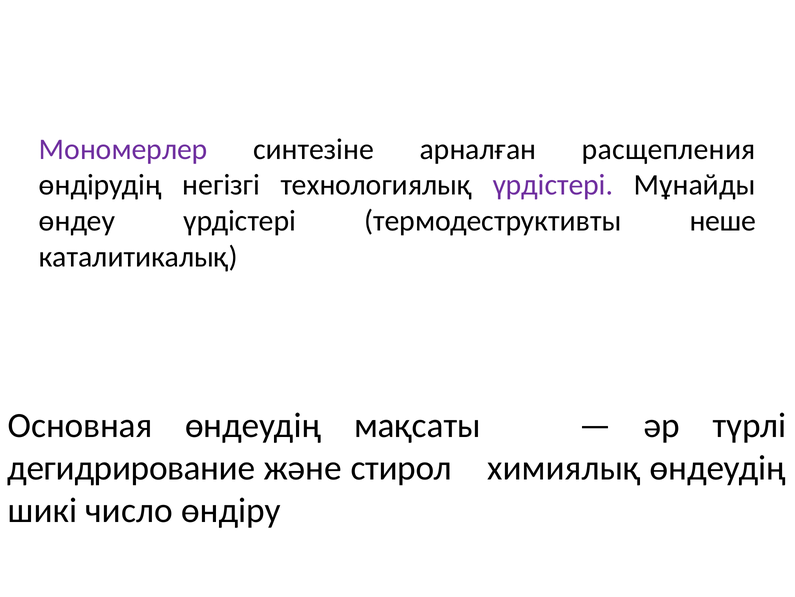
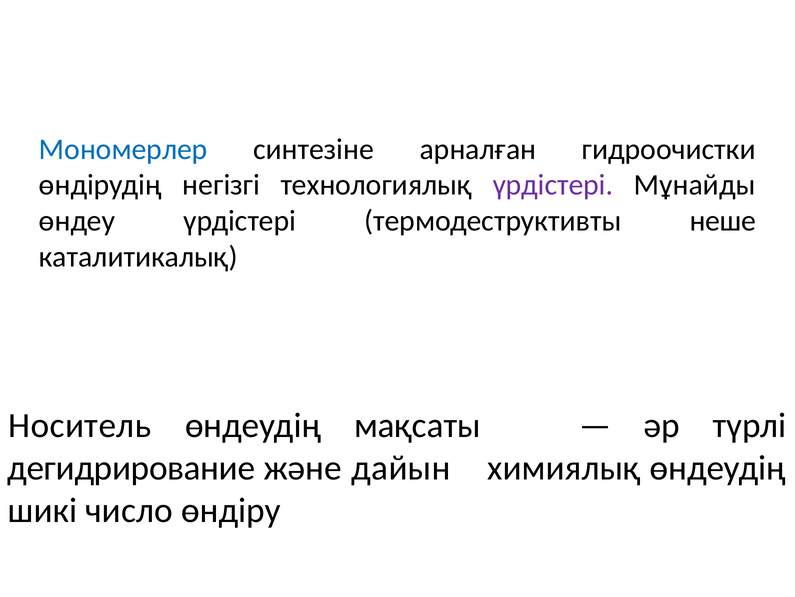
Мономерлер colour: purple -> blue (123, 149)
расщепления: расщепления -> гидроочистки (669, 149)
Основная: Основная -> Носитель (80, 425)
стирол: стирол -> дайын (401, 468)
